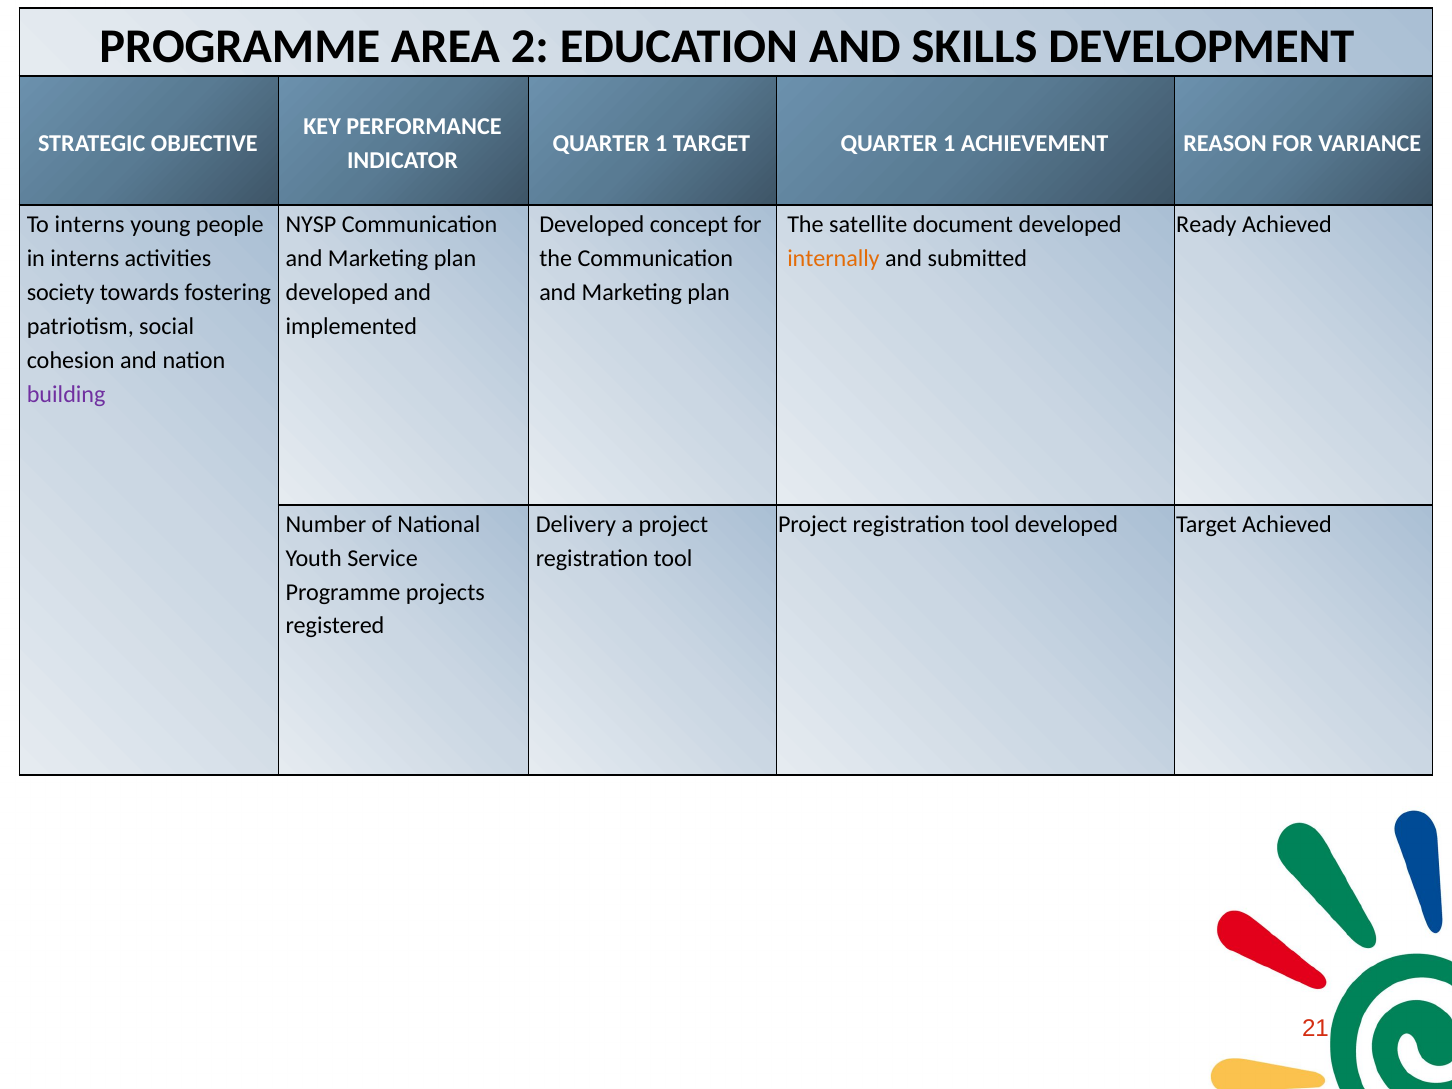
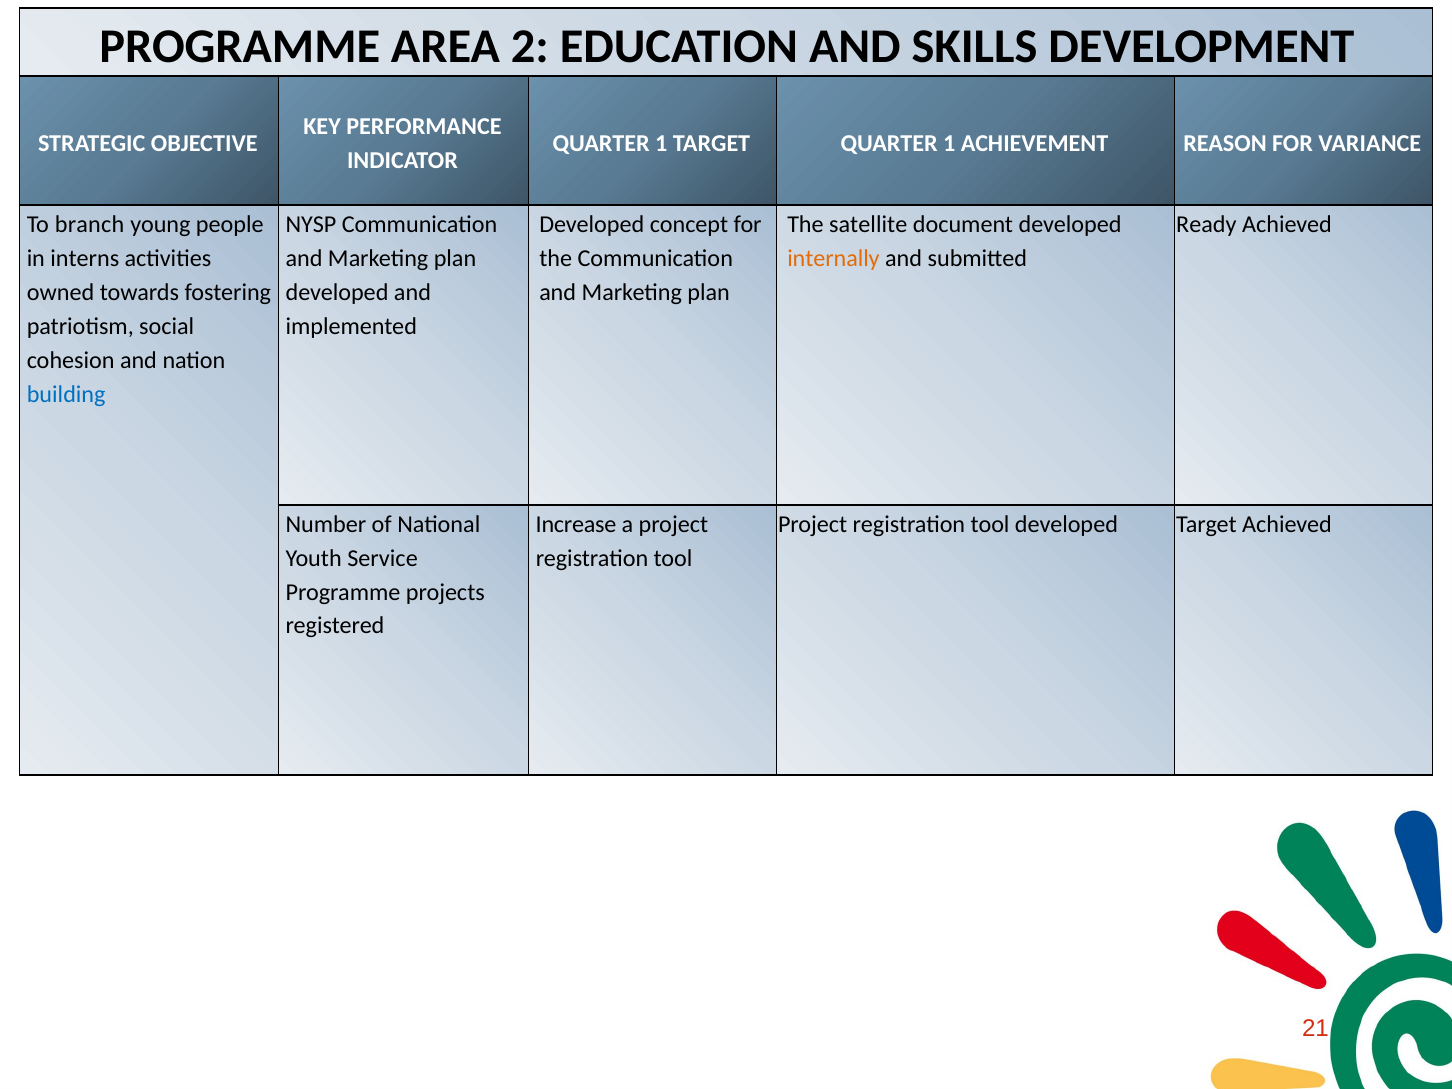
To interns: interns -> branch (90, 225)
society: society -> owned (61, 293)
building colour: purple -> blue (66, 394)
Delivery: Delivery -> Increase (576, 524)
